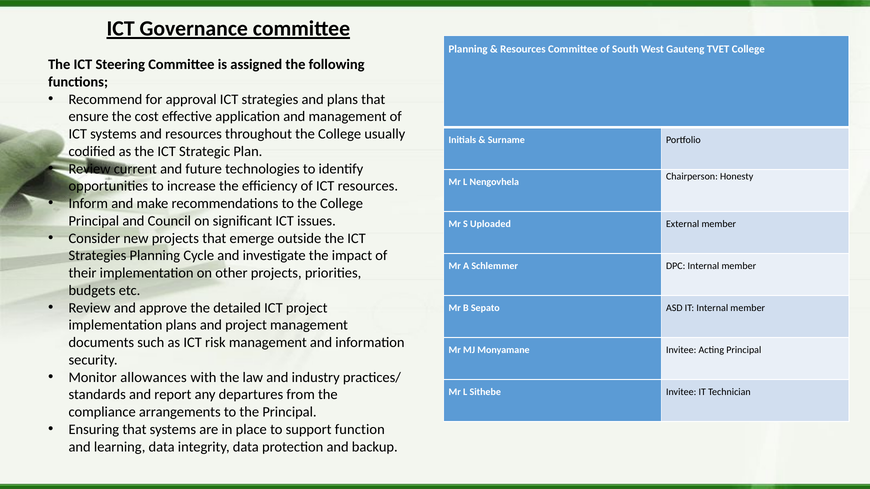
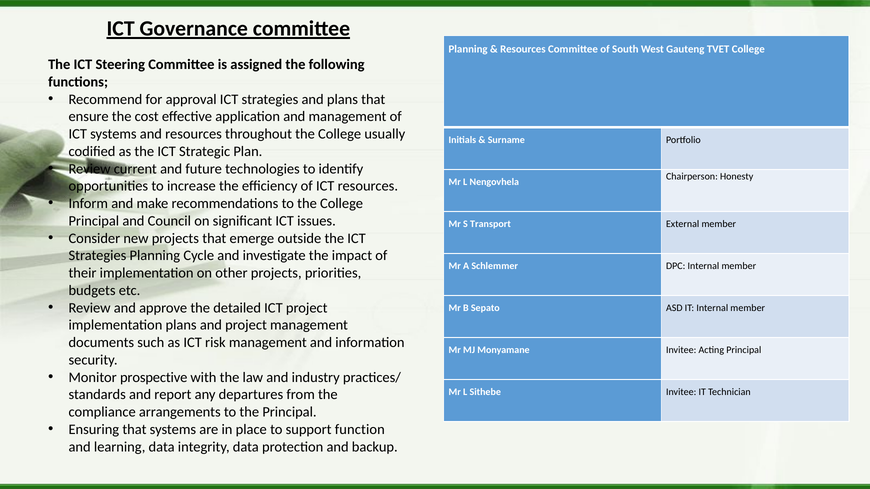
Uploaded: Uploaded -> Transport (490, 224)
allowances: allowances -> prospective (154, 378)
